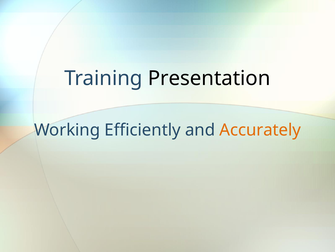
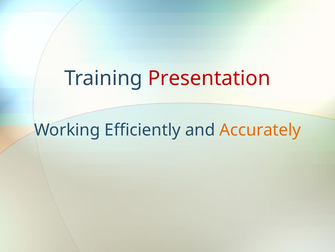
Presentation colour: black -> red (209, 78)
